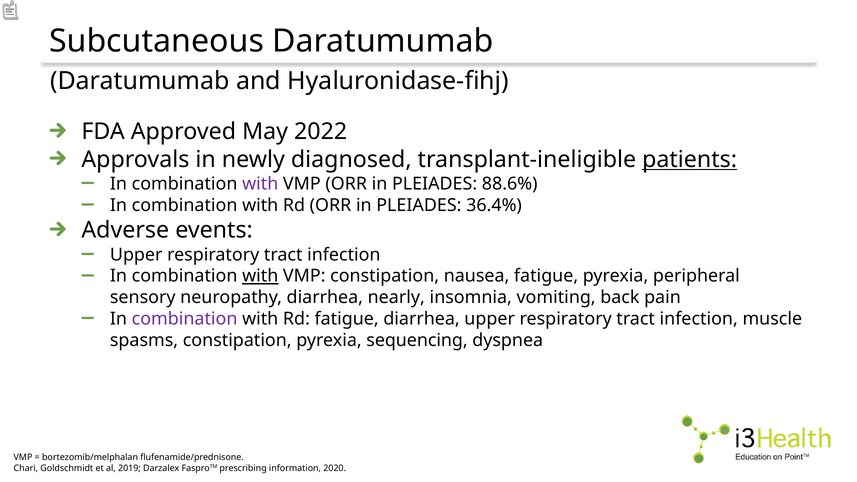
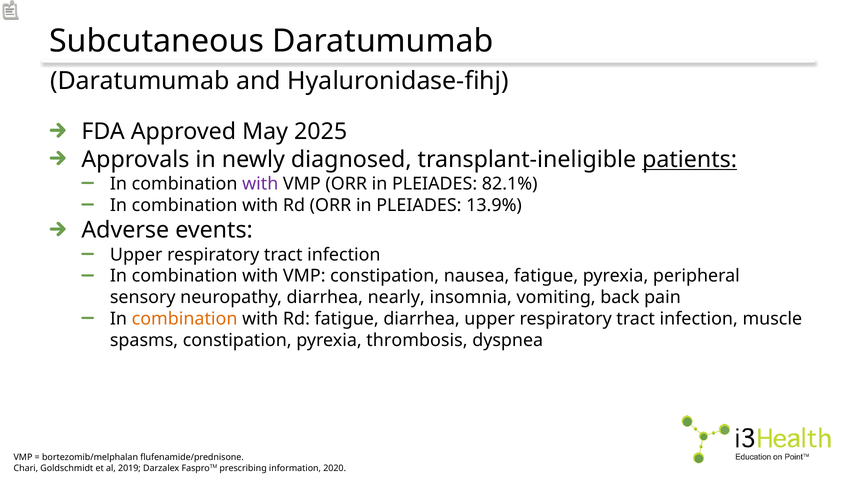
2022: 2022 -> 2025 (321, 132)
88.6%: 88.6% -> 82.1% (510, 184)
36.4%: 36.4% -> 13.9% (494, 205)
with underline: present -> none (260, 276)
combination colour: purple -> orange (185, 319)
sequencing: sequencing -> thrombosis (417, 341)
